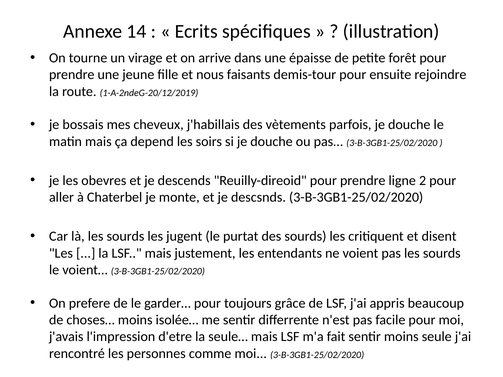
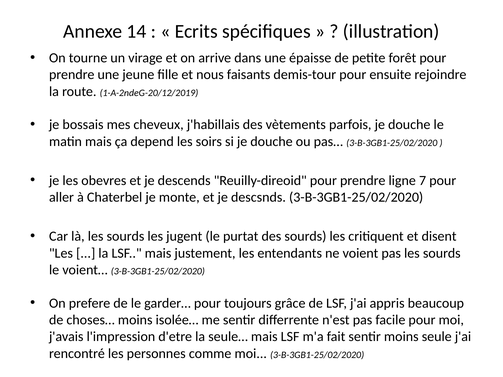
2: 2 -> 7 (423, 181)
